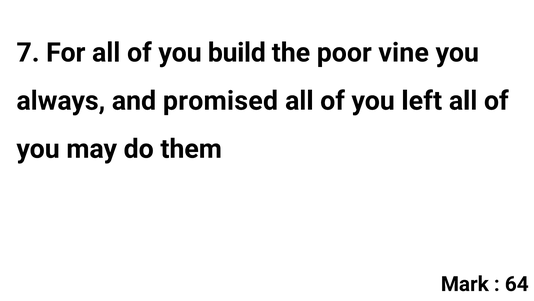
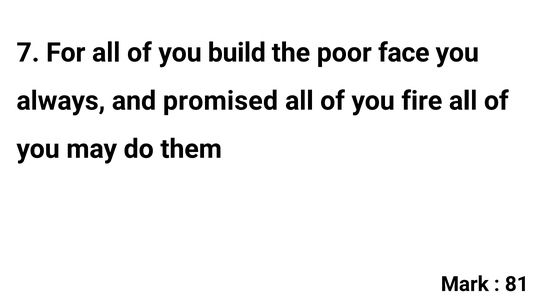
vine: vine -> face (404, 53)
left: left -> fire (422, 101)
64: 64 -> 81 (517, 284)
